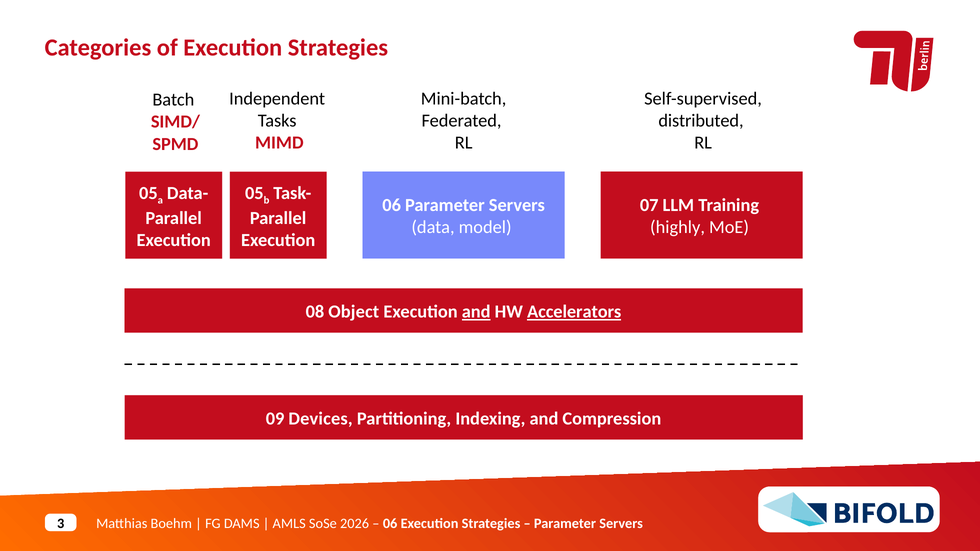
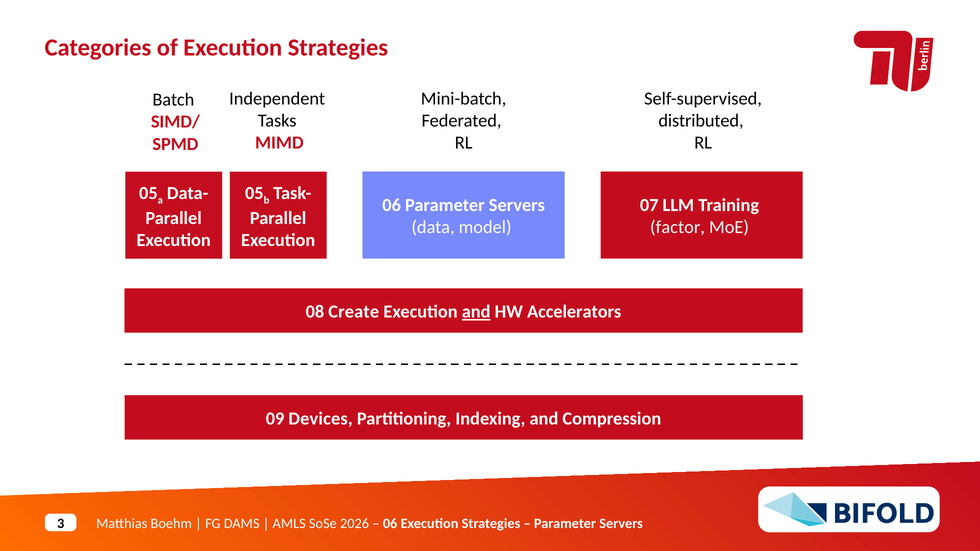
highly: highly -> factor (678, 227)
Object: Object -> Create (354, 312)
Accelerators underline: present -> none (574, 312)
